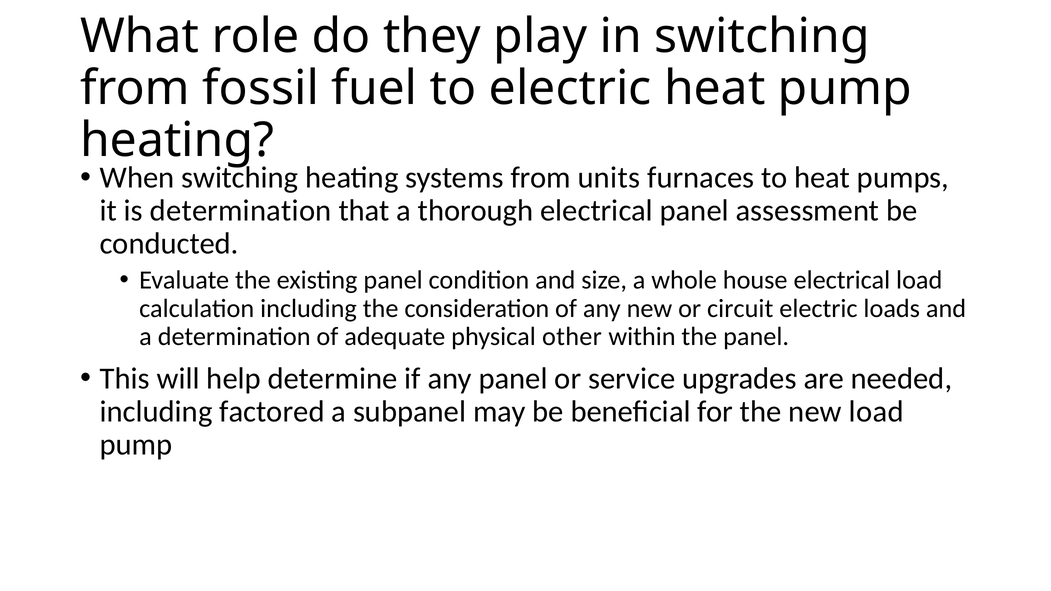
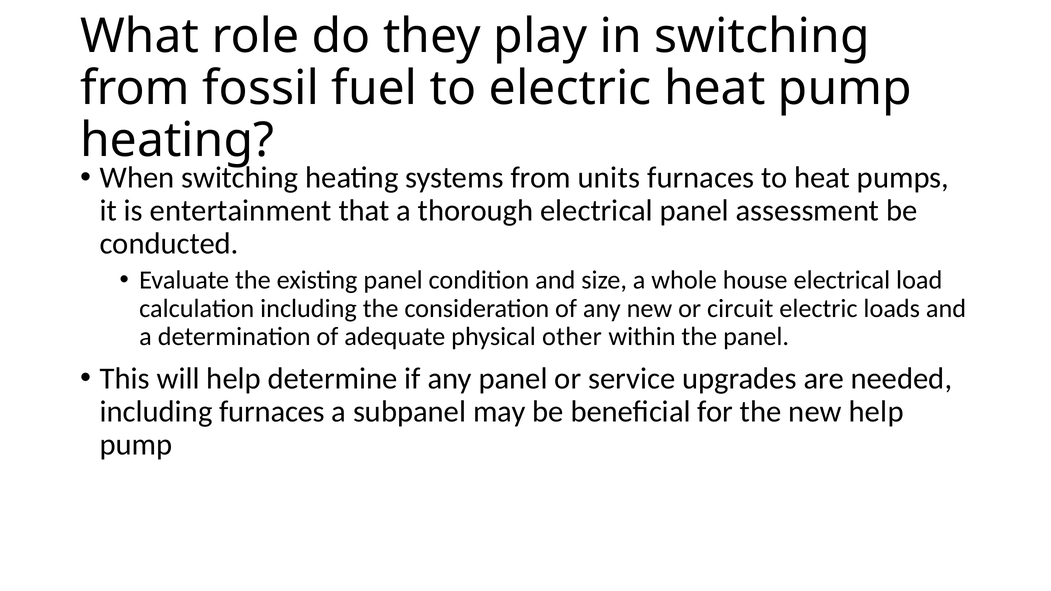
is determination: determination -> entertainment (241, 211)
including factored: factored -> furnaces (272, 412)
new load: load -> help (876, 412)
